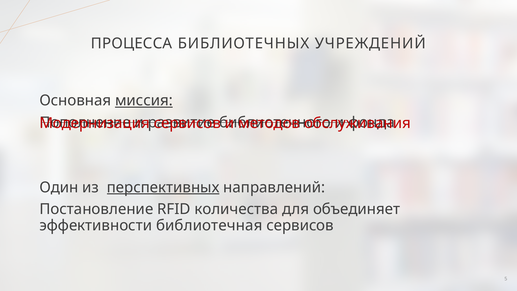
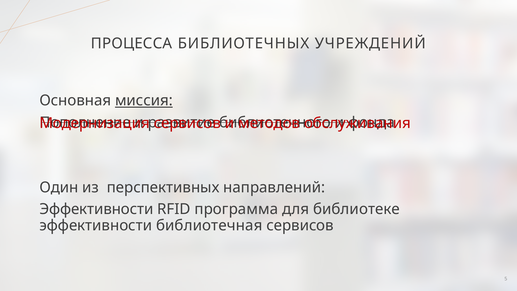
перспективных underline: present -> none (163, 187)
Постановление: Постановление -> Эффективности (96, 209)
количества: количества -> программа (236, 209)
объединяет: объединяет -> библиотеке (356, 209)
